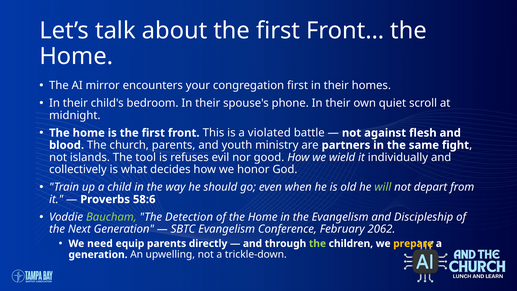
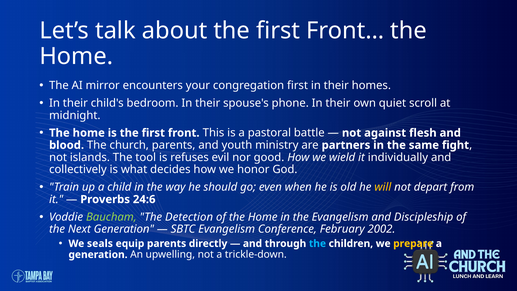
violated: violated -> pastoral (269, 133)
will colour: light green -> yellow (383, 187)
58:6: 58:6 -> 24:6 (144, 199)
2062: 2062 -> 2002 (381, 229)
need: need -> seals (100, 243)
the colour: light green -> light blue (317, 243)
